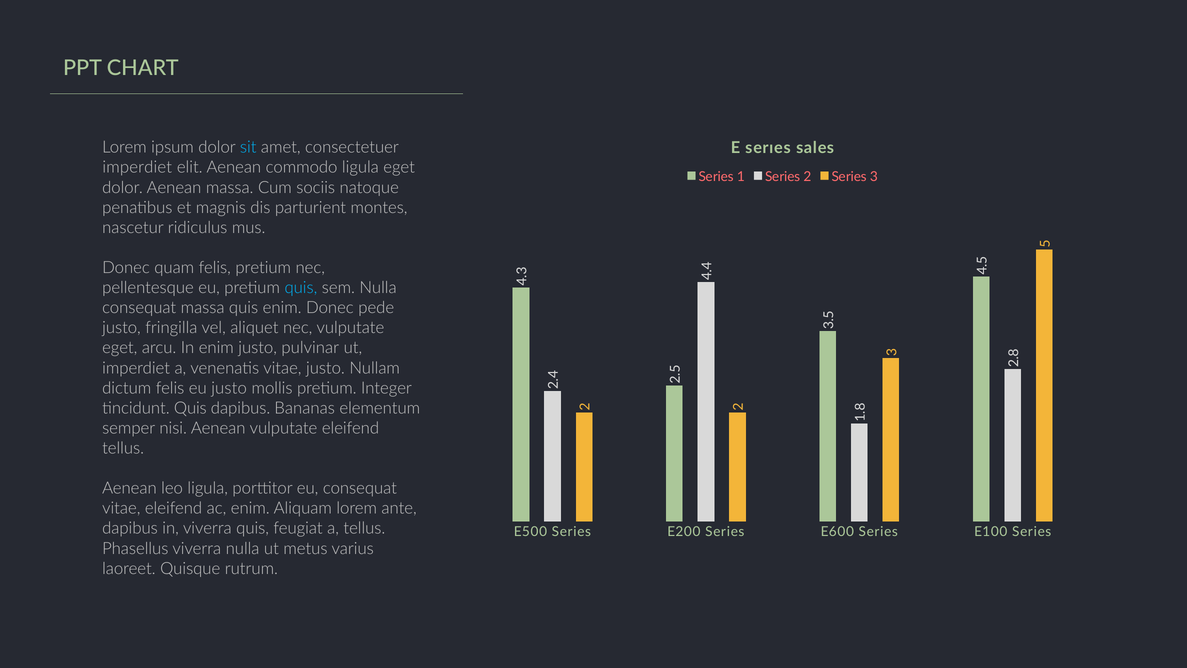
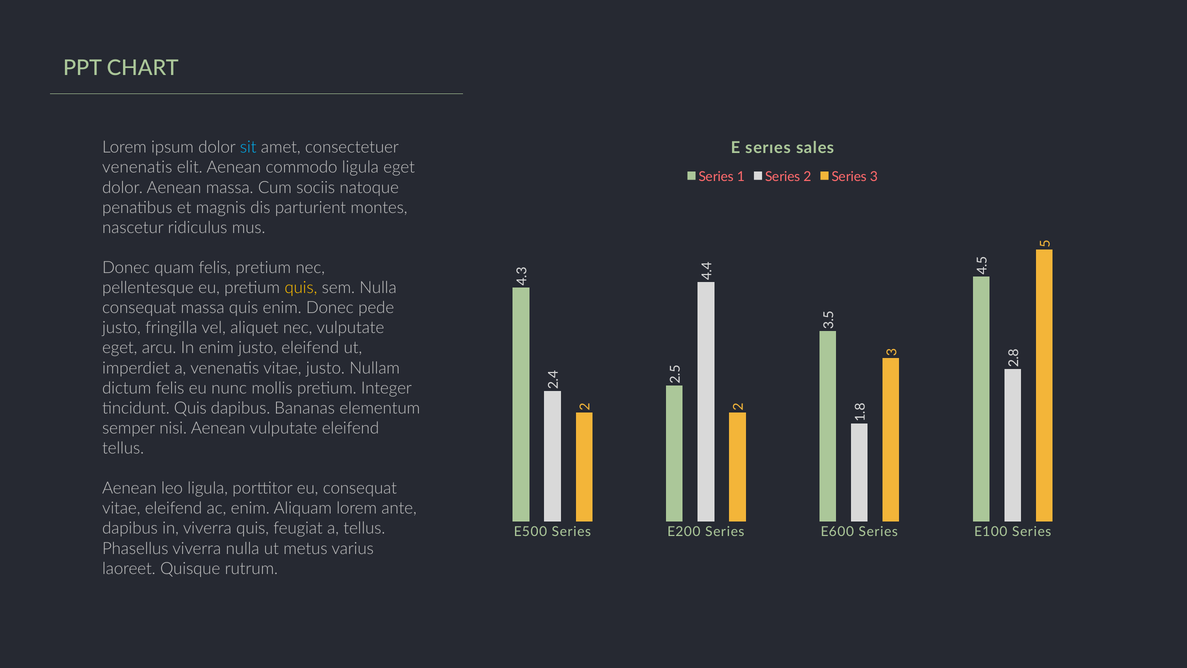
imperdiet: imperdiet -> venenatis (137, 167)
quis colour: light blue -> yellow (301, 288)
justo pulvinar: pulvinar -> eleifend (310, 348)
eu justo: justo -> nunc (229, 388)
